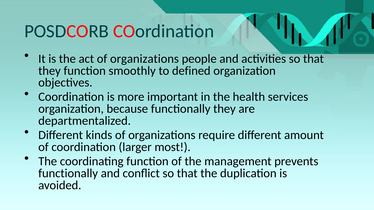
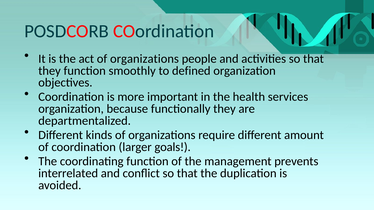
most: most -> goals (173, 147)
functionally: functionally -> interrelated (68, 174)
